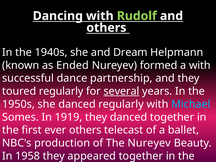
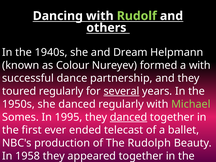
Ended: Ended -> Colour (73, 65)
Michael colour: light blue -> light green (191, 104)
1919: 1919 -> 1995 (69, 117)
danced underline: none -> present (129, 117)
ever others: others -> ended (85, 130)
The Nureyev: Nureyev -> Rudolph (149, 143)
